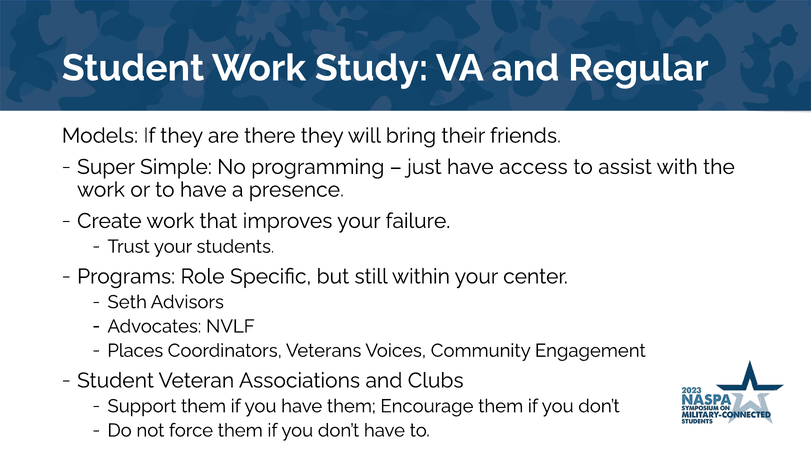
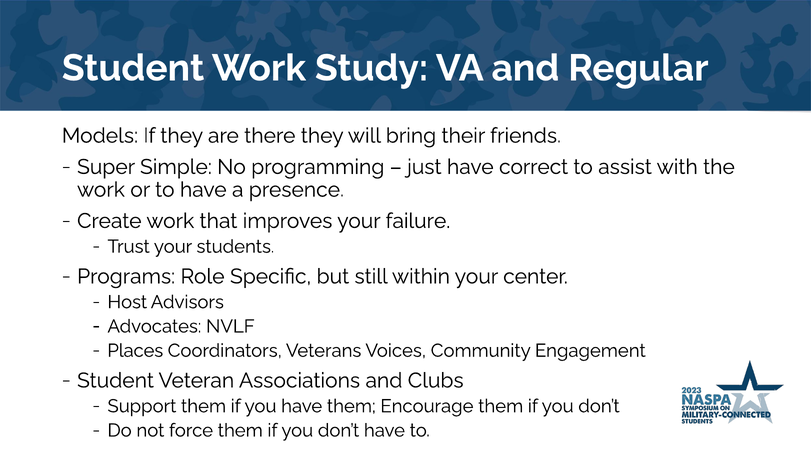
access: access -> correct (534, 167)
Seth: Seth -> Host (127, 302)
